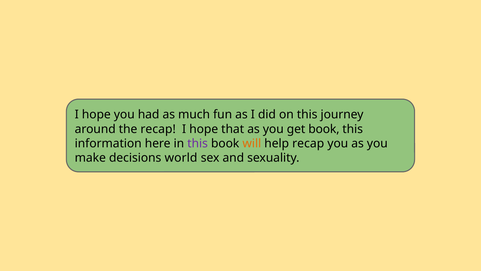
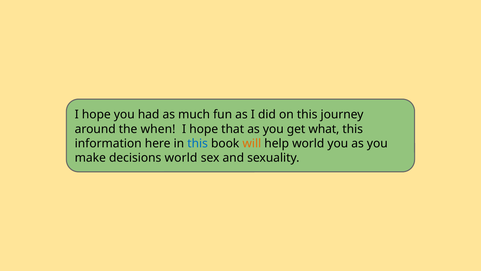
the recap: recap -> when (158, 129)
get book: book -> what (324, 129)
this colour: purple -> blue (198, 143)
help recap: recap -> world (308, 143)
